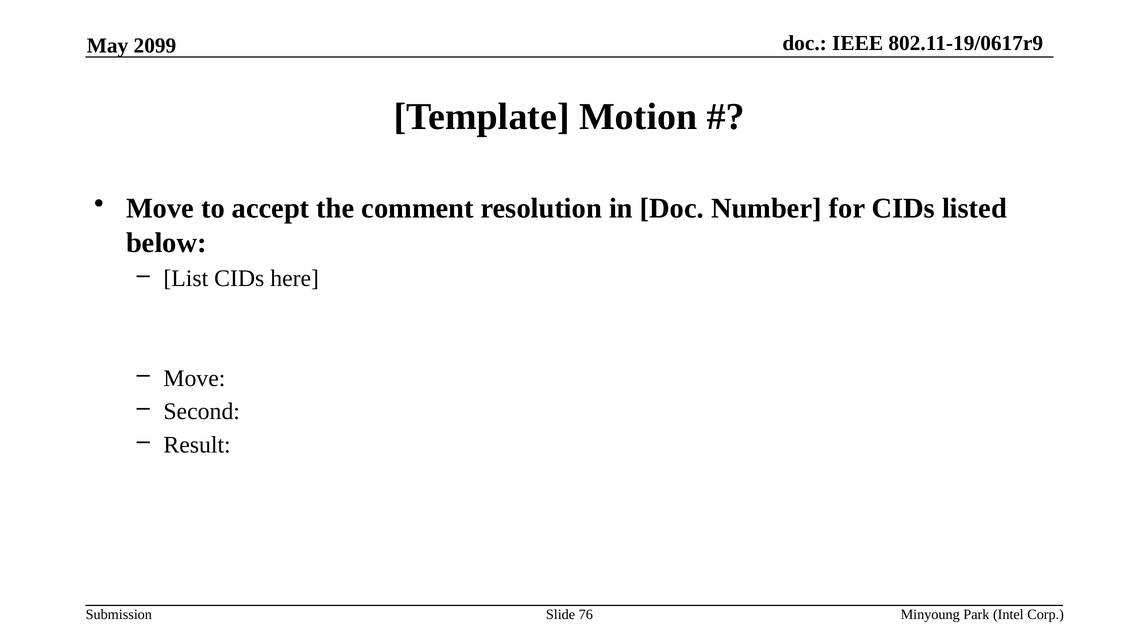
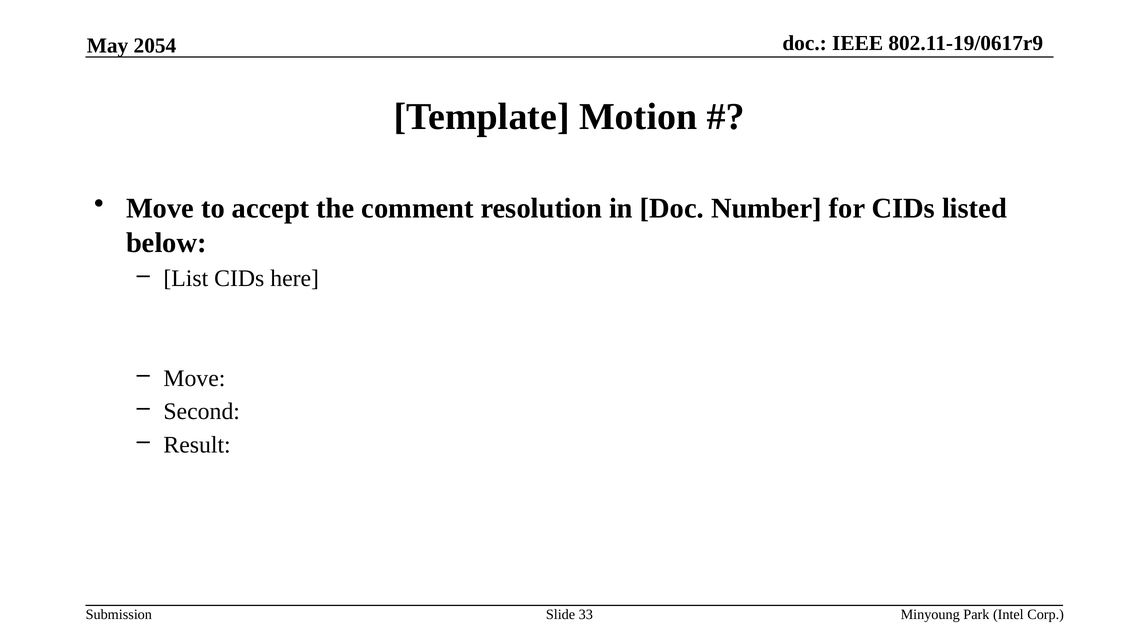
2099: 2099 -> 2054 (155, 46)
76: 76 -> 33 (586, 614)
